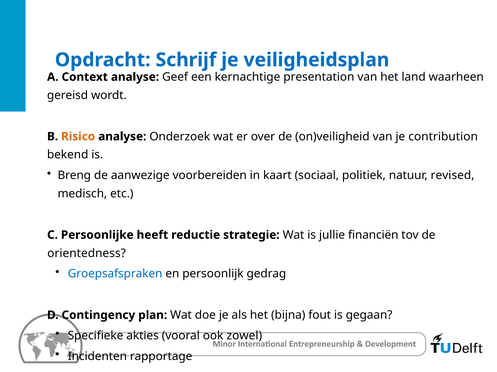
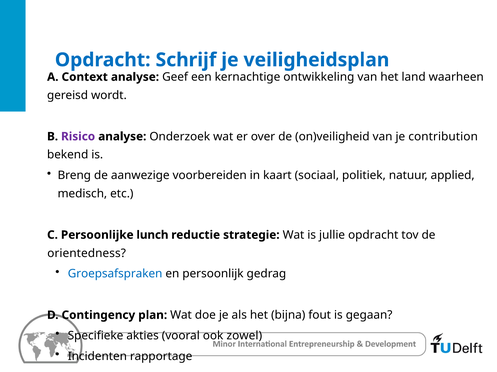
presentation: presentation -> ontwikkeling (319, 77)
Risico colour: orange -> purple (78, 137)
revised: revised -> applied (453, 176)
heeft: heeft -> lunch (152, 235)
jullie financiën: financiën -> opdracht (373, 235)
